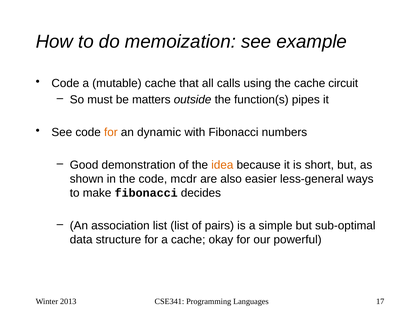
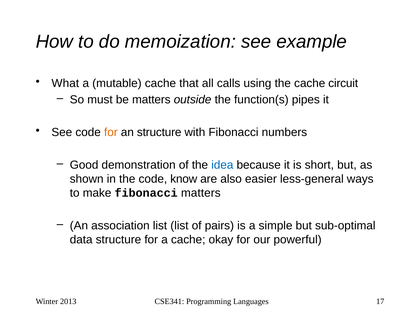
Code: Code -> What (65, 83)
an dynamic: dynamic -> structure (159, 132)
idea colour: orange -> blue (222, 165)
mcdr: mcdr -> know (184, 179)
fibonacci decides: decides -> matters (201, 193)
